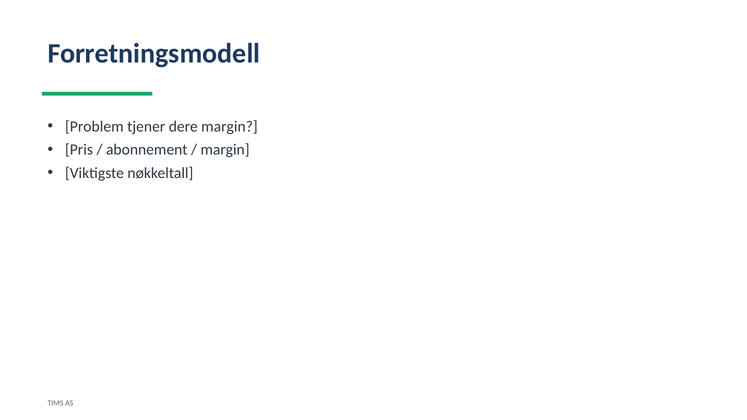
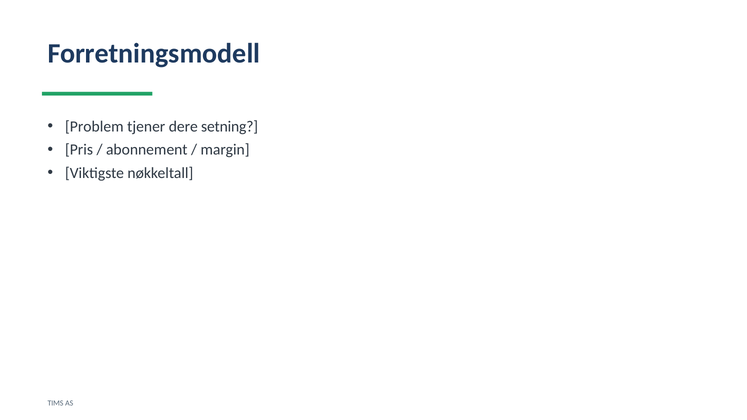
dere margin: margin -> setning (230, 127)
